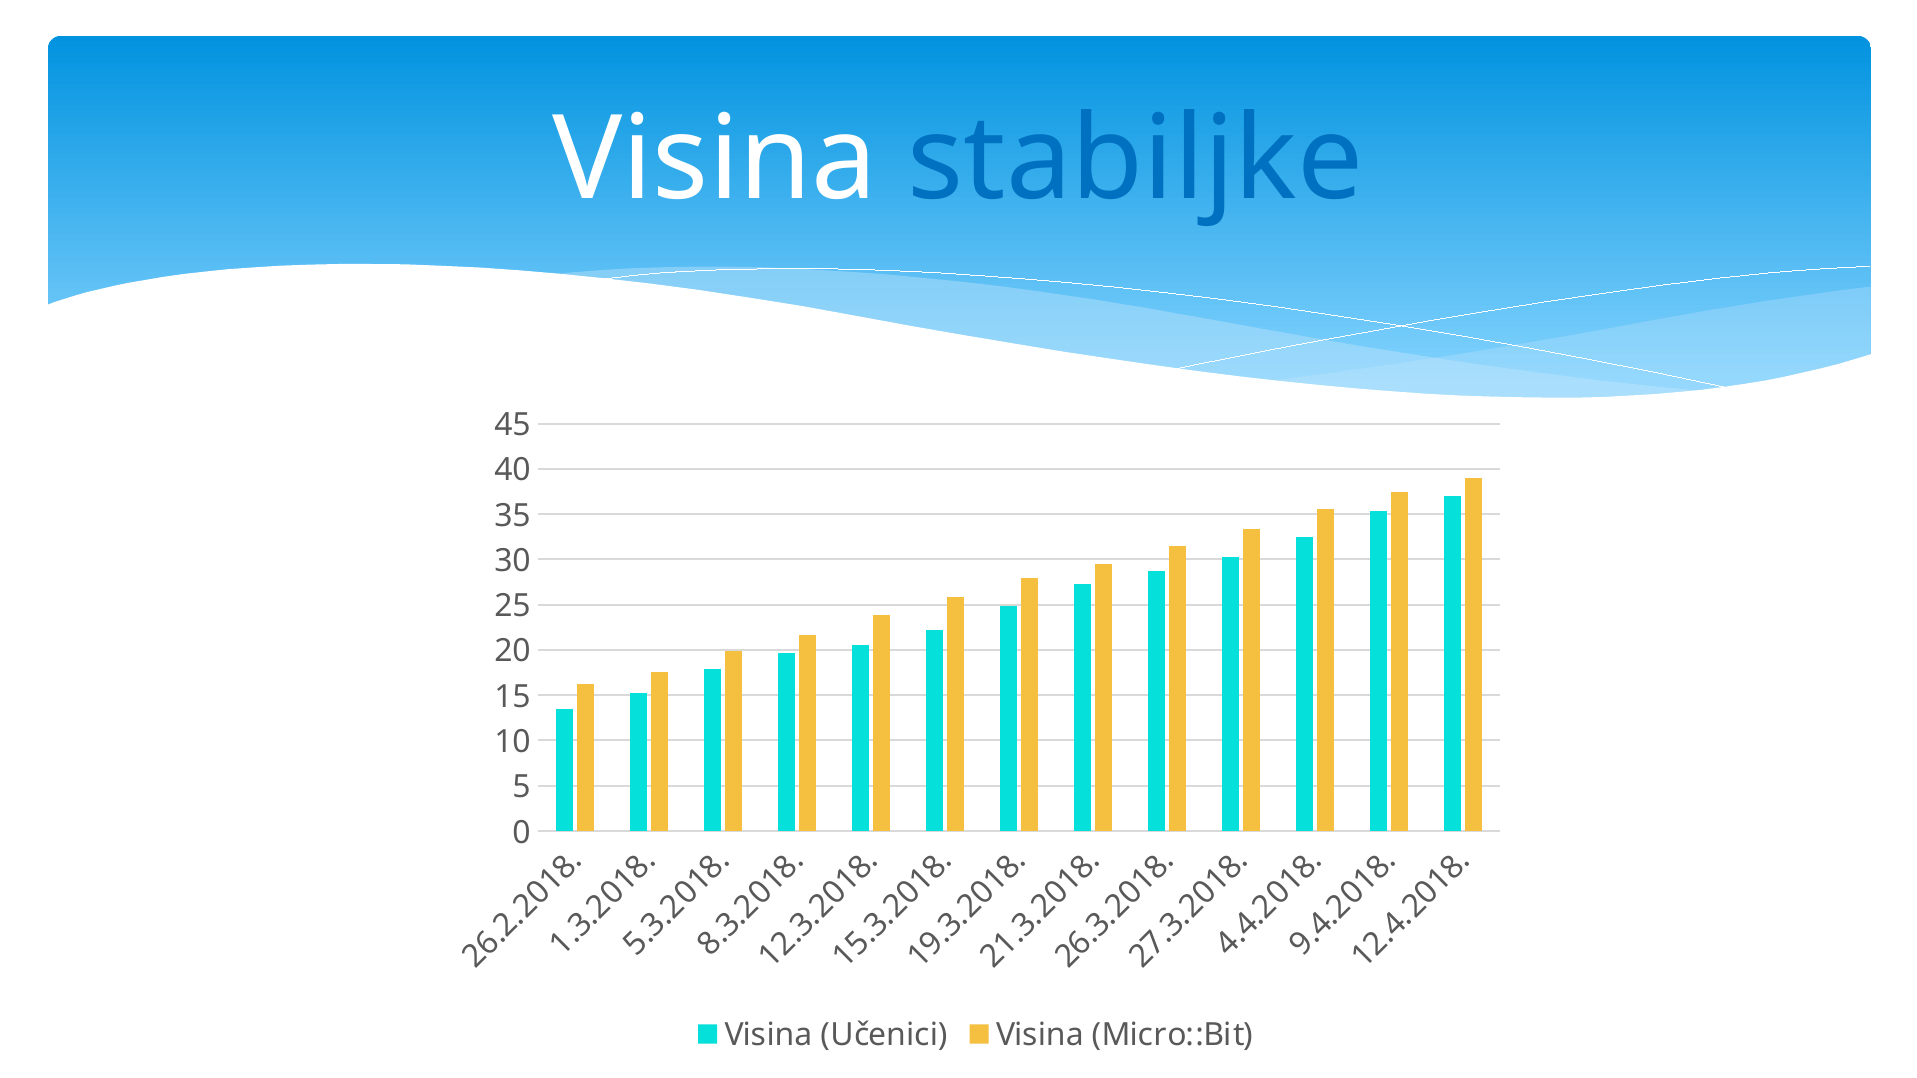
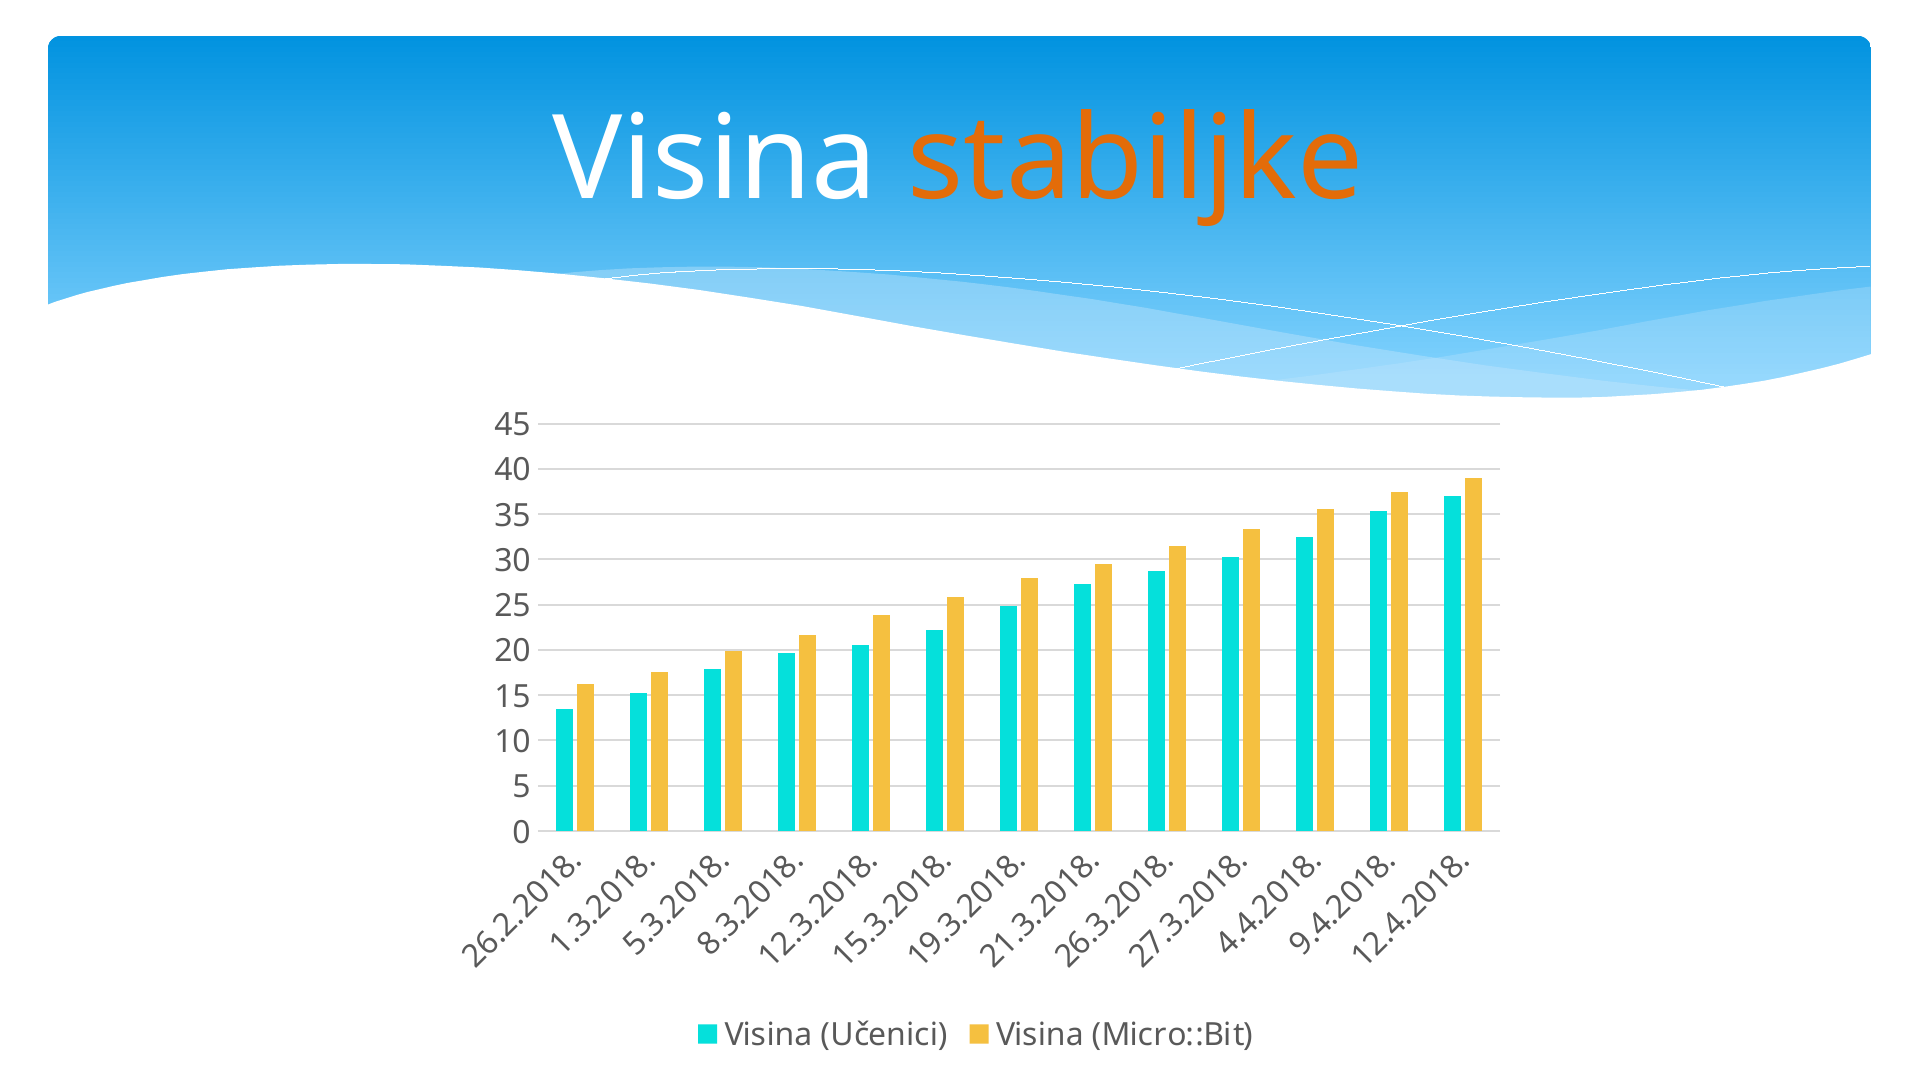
stabiljke colour: blue -> orange (1135, 160)
